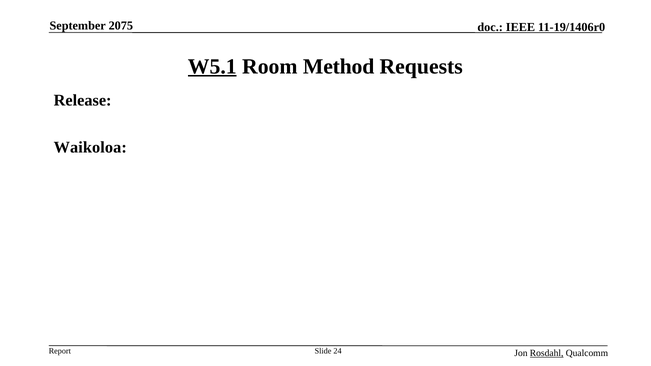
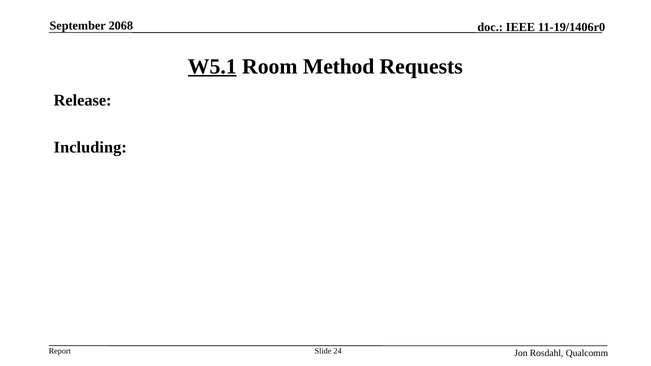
2075: 2075 -> 2068 (121, 26)
Waikoloa: Waikoloa -> Including (90, 148)
Rosdahl underline: present -> none (547, 353)
